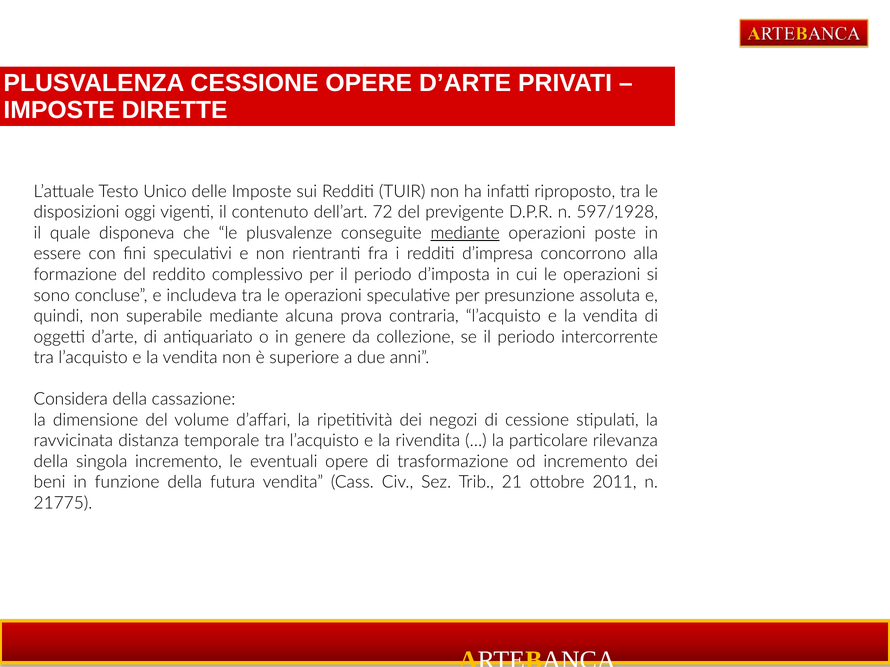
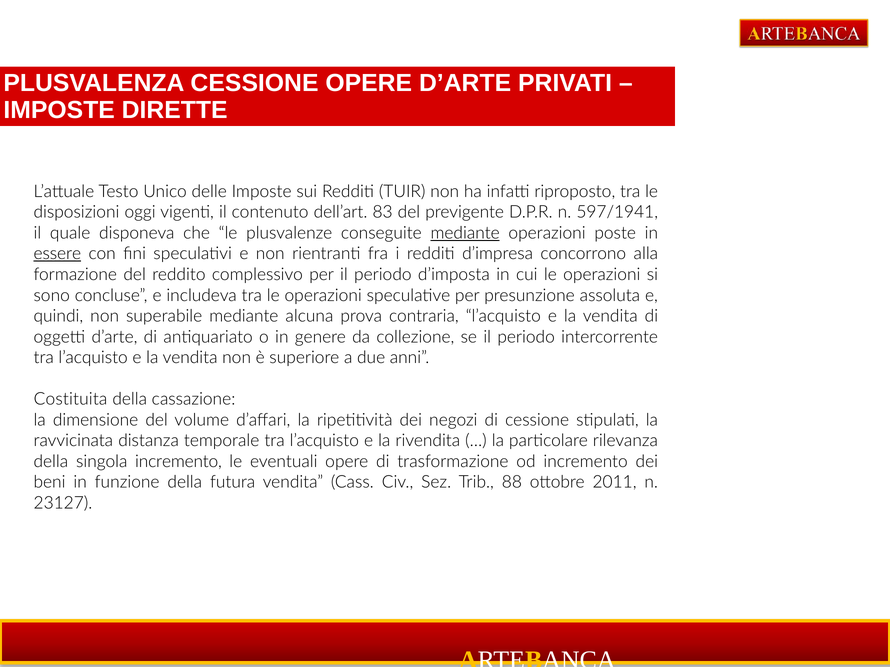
72: 72 -> 83 (383, 212)
597/1928: 597/1928 -> 597/1941 (617, 212)
essere underline: none -> present (57, 254)
Considera: Considera -> Costituita (71, 399)
21: 21 -> 88 (512, 483)
21775: 21775 -> 23127 (63, 503)
